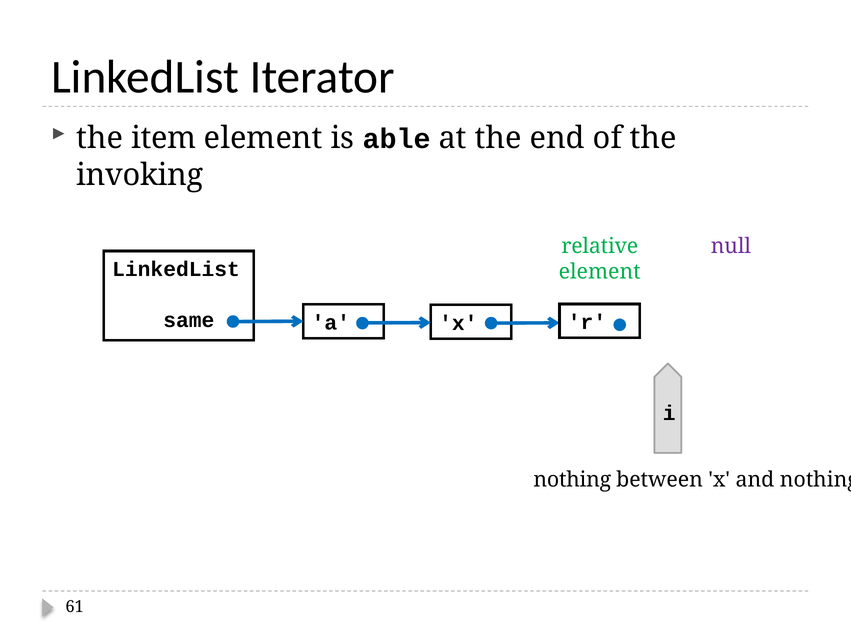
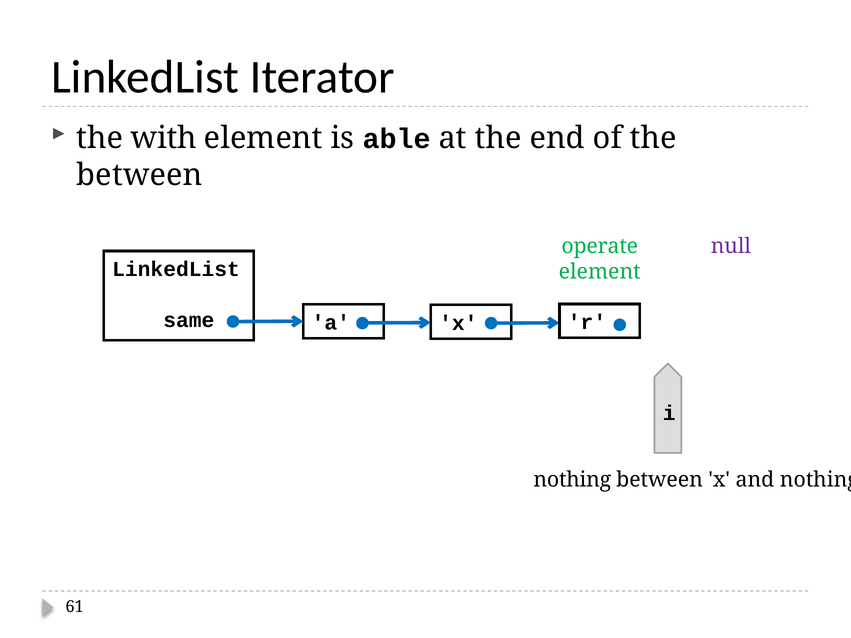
item: item -> with (164, 138)
invoking: invoking -> between (140, 175)
relative: relative -> operate (600, 246)
